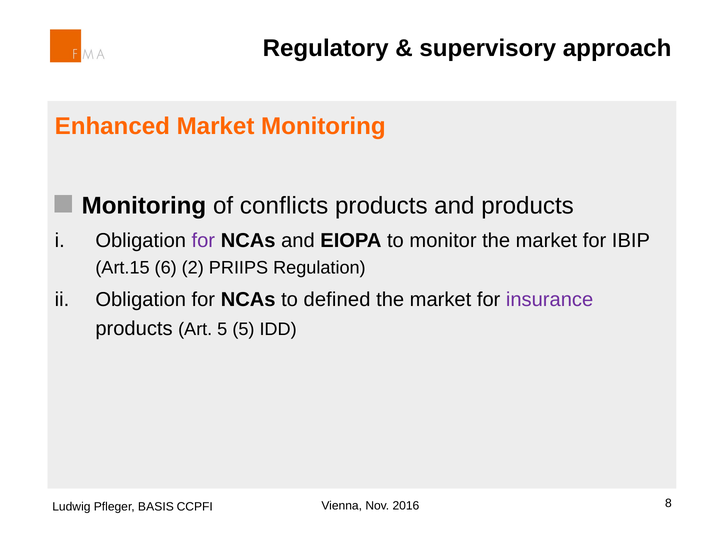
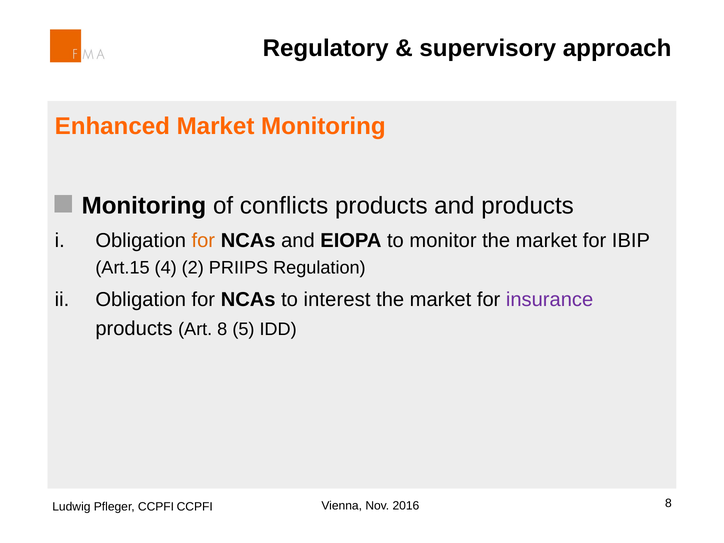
for colour: purple -> orange (203, 241)
6: 6 -> 4 (166, 268)
defined: defined -> interest (337, 300)
Art 5: 5 -> 8 (222, 329)
Pfleger BASIS: BASIS -> CCPFI (156, 507)
